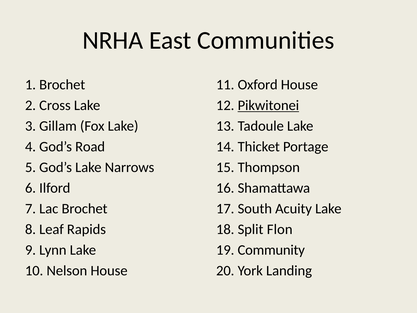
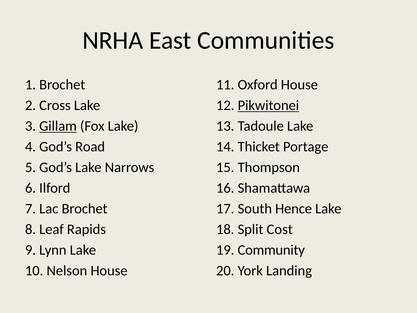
Gillam underline: none -> present (58, 126)
Acuity: Acuity -> Hence (294, 208)
Flon: Flon -> Cost (280, 229)
